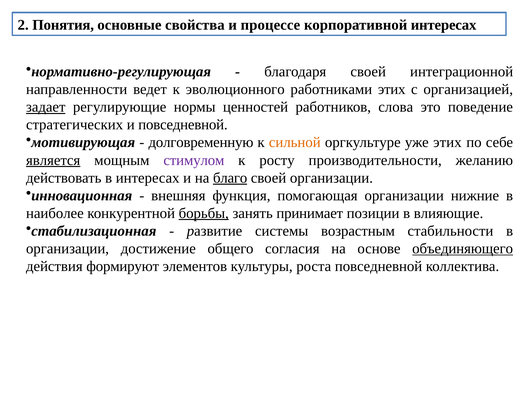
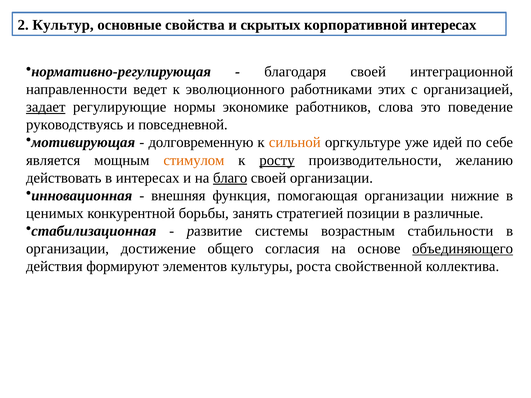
Понятия: Понятия -> Культур (63, 25)
процессе: процессе -> скрытых (271, 25)
ценностей: ценностей -> экономике (256, 107)
стратегических: стратегических -> руководствуясь (75, 125)
уже этих: этих -> идей (448, 143)
является underline: present -> none (53, 160)
стимулом colour: purple -> orange (194, 160)
росту underline: none -> present (277, 160)
наиболее: наиболее -> ценимых (55, 213)
борьбы underline: present -> none (204, 213)
принимает: принимает -> стратегией (310, 213)
влияющие: влияющие -> различные (449, 213)
роста повседневной: повседневной -> свойственной (379, 266)
